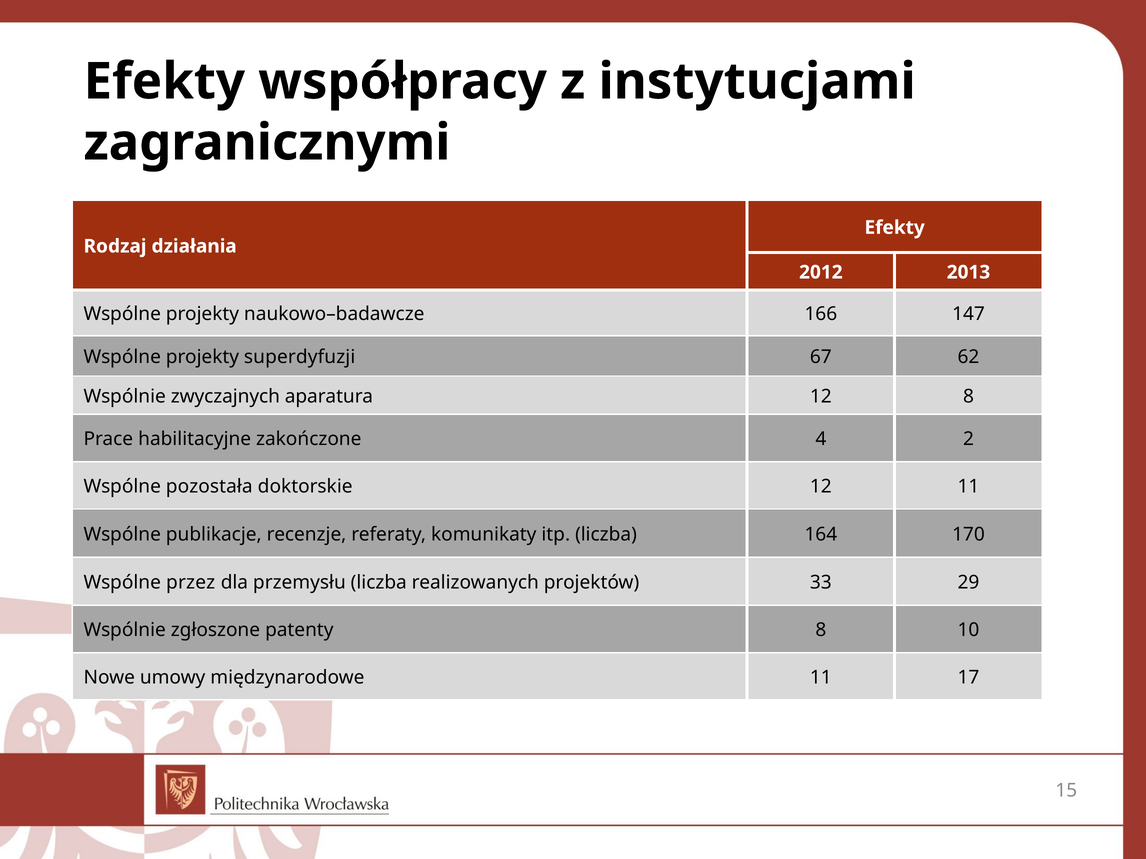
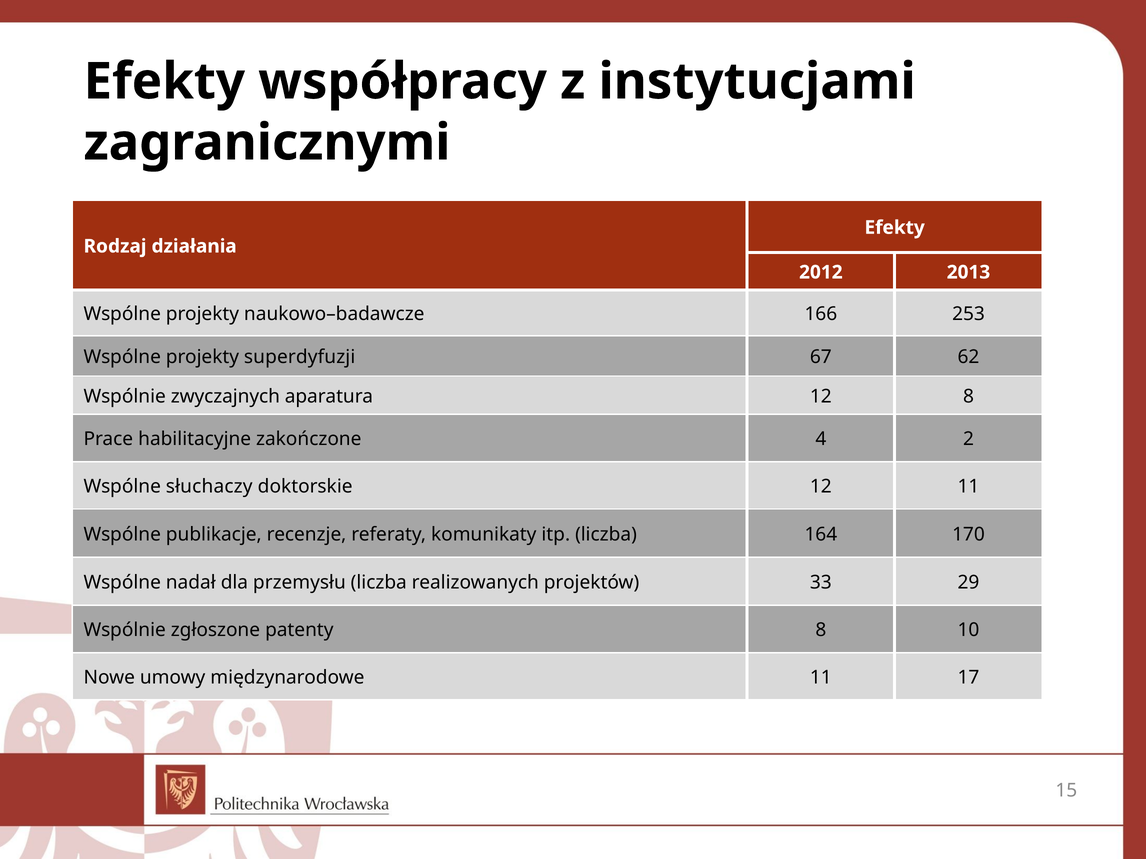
147: 147 -> 253 (968, 314)
pozostała: pozostała -> słuchaczy (209, 487)
przez: przez -> nadał (191, 583)
